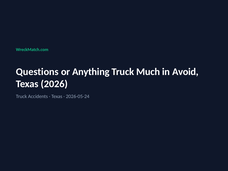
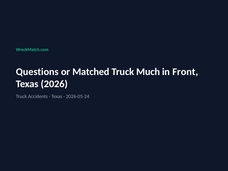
Anything: Anything -> Matched (91, 72)
Avoid: Avoid -> Front (185, 72)
